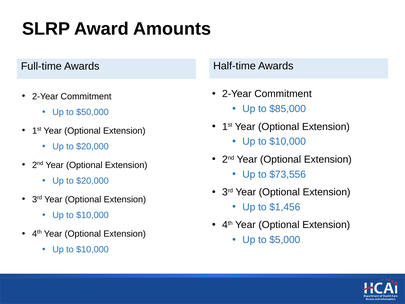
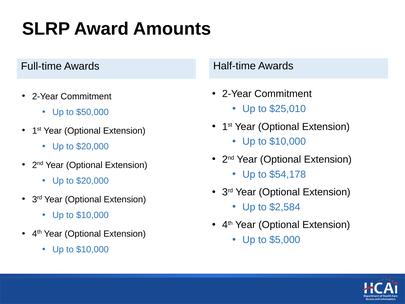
$85,000: $85,000 -> $25,010 (288, 109)
$73,556: $73,556 -> $54,178 (288, 174)
$1,456: $1,456 -> $2,584 (285, 207)
